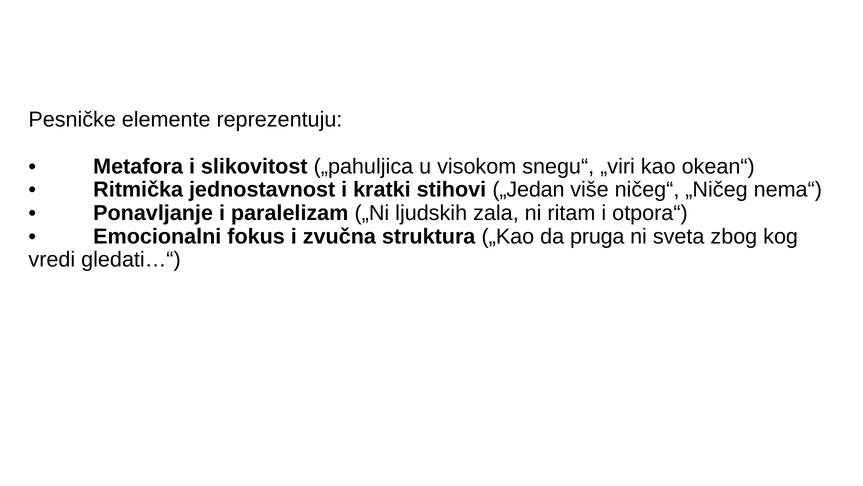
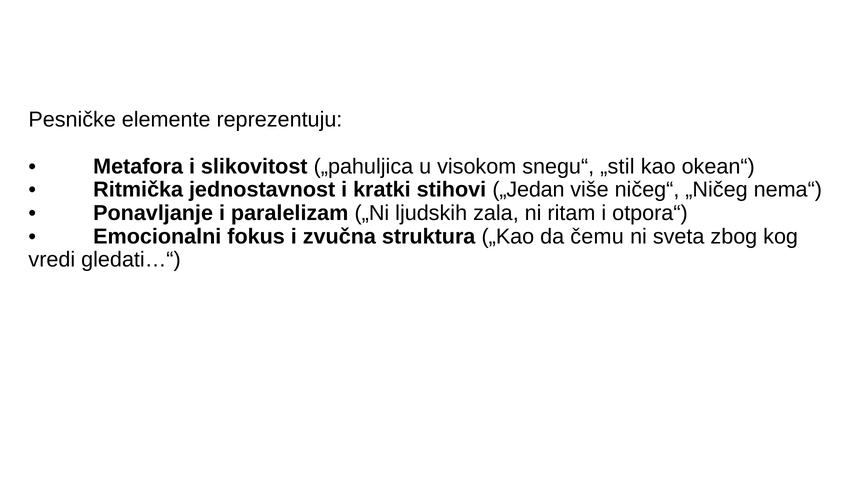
„viri: „viri -> „stil (617, 166)
pruga: pruga -> čemu (597, 236)
